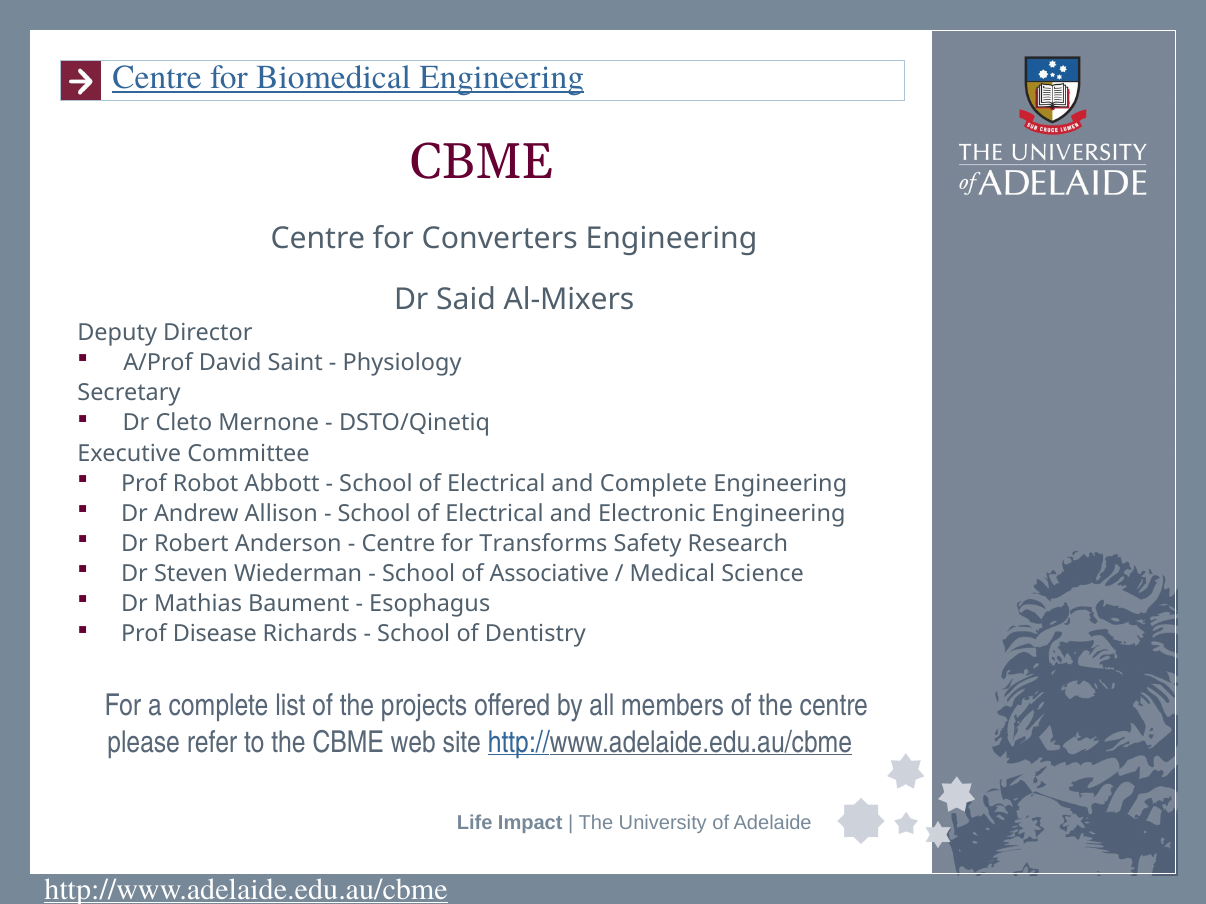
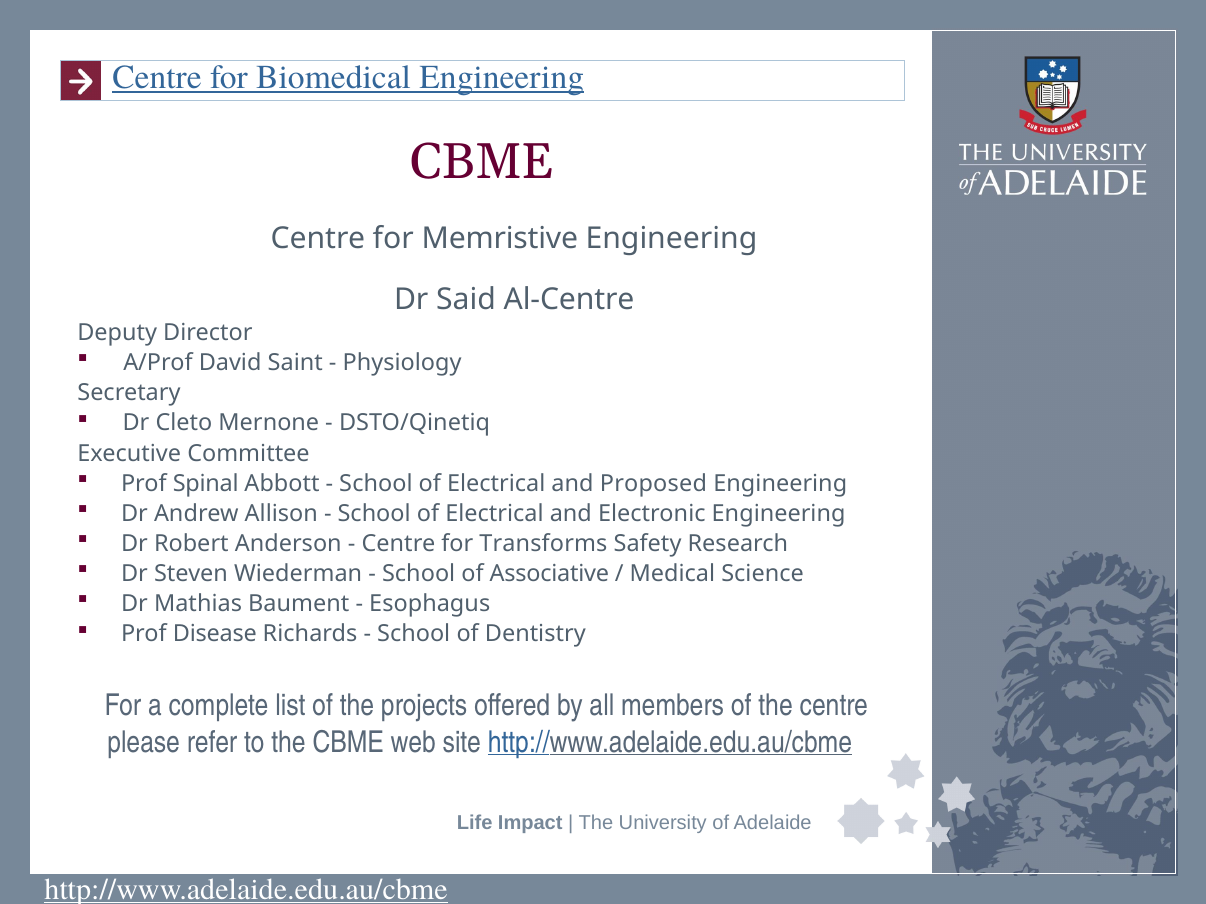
Converters: Converters -> Memristive (500, 239)
Al-Mixers: Al-Mixers -> Al-Centre (569, 299)
Robot: Robot -> Spinal (206, 484)
and Complete: Complete -> Proposed (653, 484)
